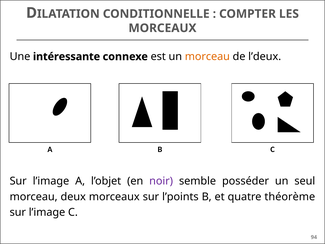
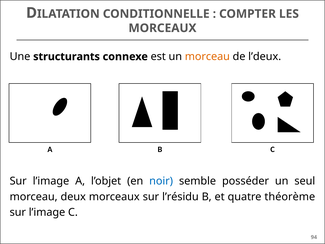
intéressante: intéressante -> structurants (67, 57)
noir colour: purple -> blue (161, 181)
l’points: l’points -> l’résidu (180, 196)
